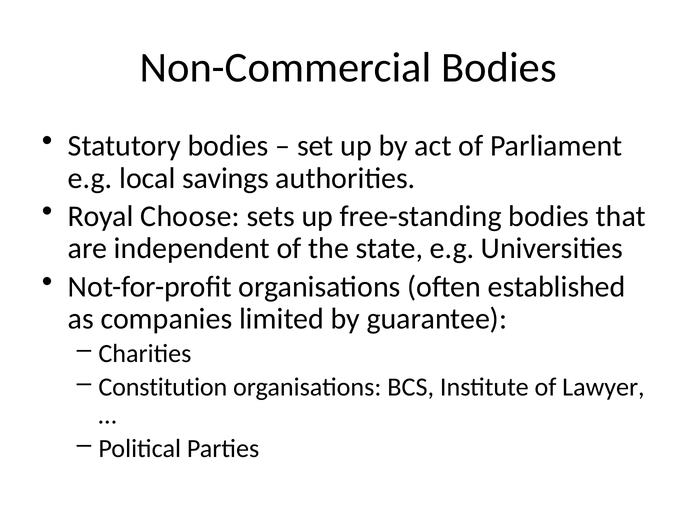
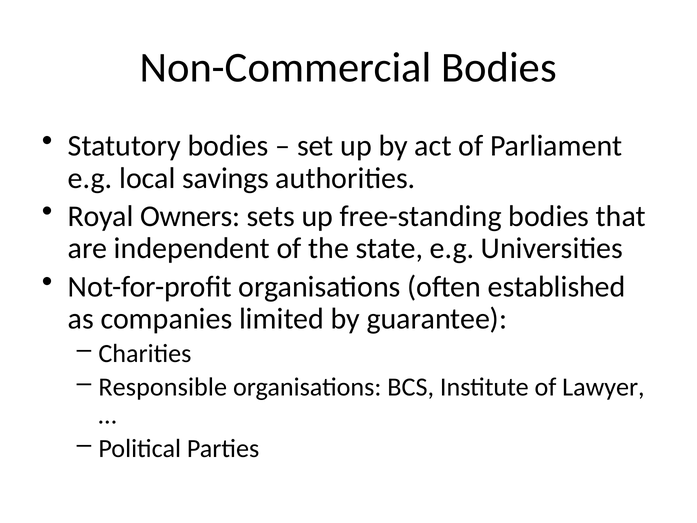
Choose: Choose -> Owners (190, 216)
Constitution: Constitution -> Responsible (163, 387)
